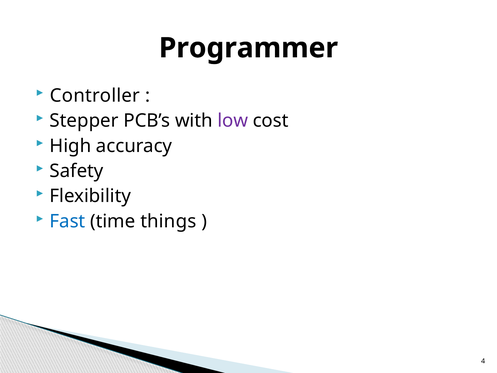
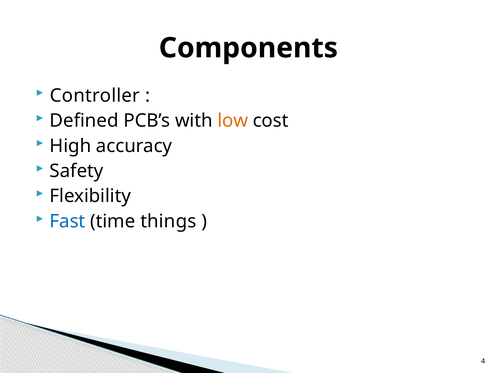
Programmer: Programmer -> Components (248, 48)
Stepper: Stepper -> Defined (84, 121)
low colour: purple -> orange (233, 121)
